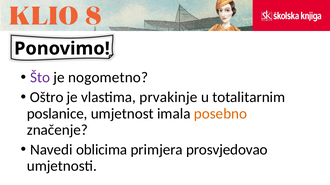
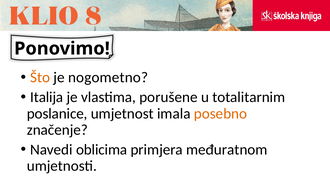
Što colour: purple -> orange (40, 78)
Oštro: Oštro -> Italija (47, 98)
prvakinje: prvakinje -> porušene (168, 98)
prosvjedovao: prosvjedovao -> međuratnom (227, 150)
